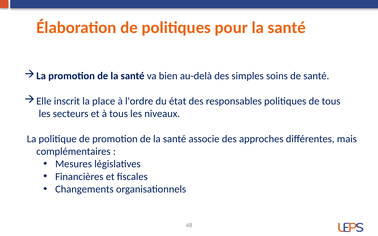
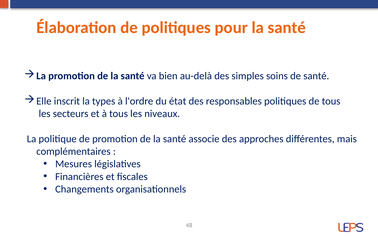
place: place -> types (104, 101)
